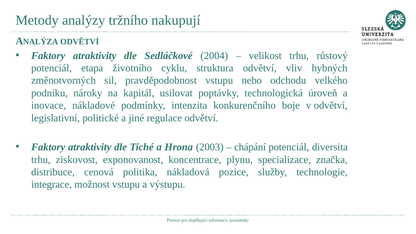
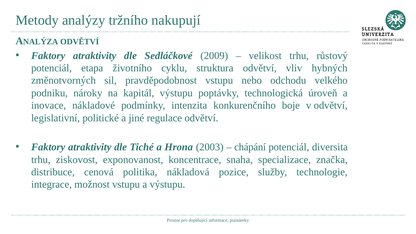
2004: 2004 -> 2009 (214, 56)
kapitál usilovat: usilovat -> výstupu (176, 93)
plynu: plynu -> snaha (240, 160)
